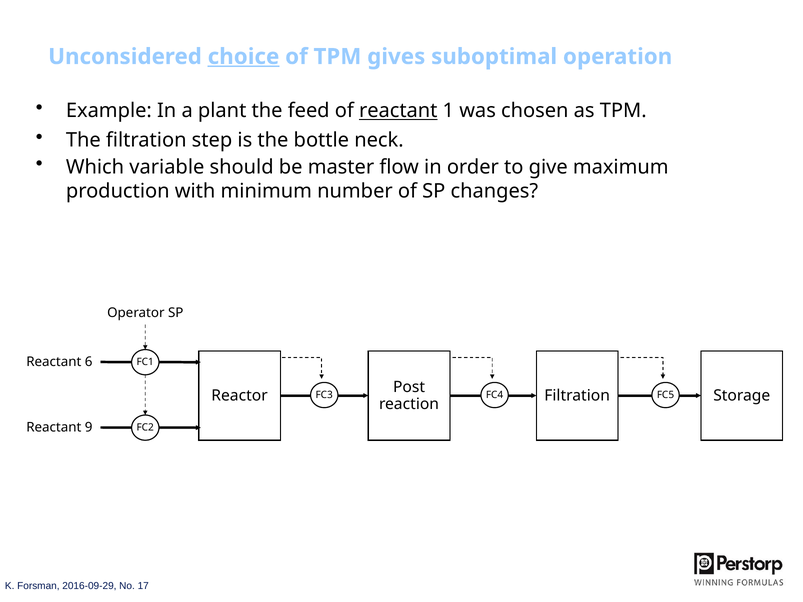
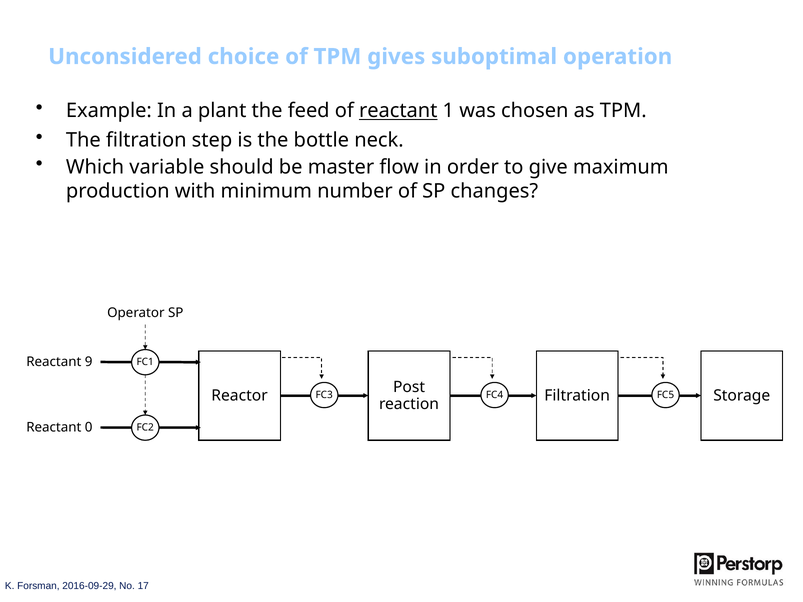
choice underline: present -> none (243, 57)
6: 6 -> 9 (89, 362)
9: 9 -> 0 (89, 428)
